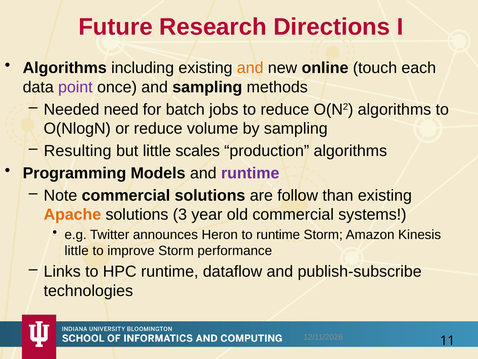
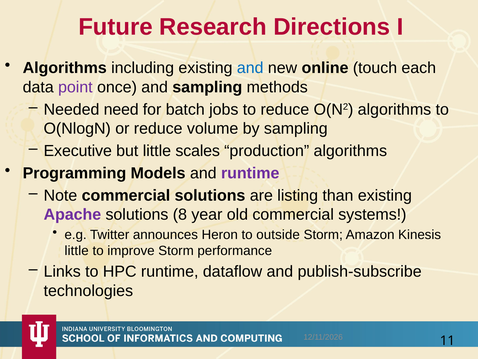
and colour: orange -> blue (250, 68)
Resulting: Resulting -> Executive (78, 151)
follow: follow -> listing (298, 195)
Apache colour: orange -> purple (72, 214)
3: 3 -> 8 (180, 214)
to runtime: runtime -> outside (278, 234)
